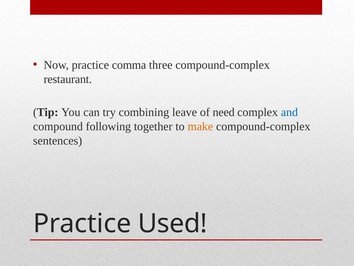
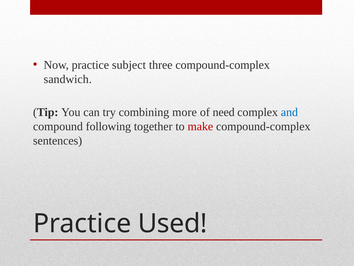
comma: comma -> subject (129, 65)
restaurant: restaurant -> sandwich (68, 79)
leave: leave -> more (185, 112)
make colour: orange -> red (200, 126)
